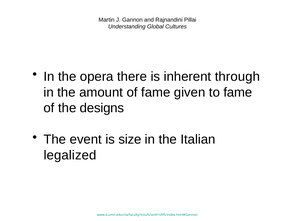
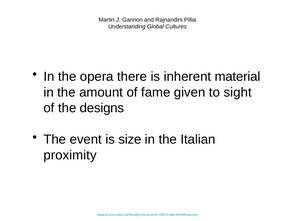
through: through -> material (237, 77)
to fame: fame -> sight (238, 92)
legalized: legalized -> proximity (70, 155)
